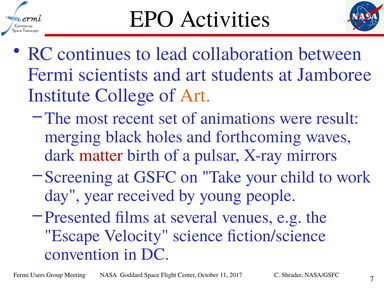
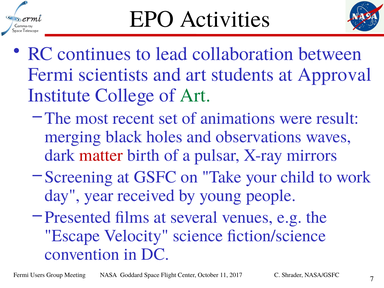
Jamboree: Jamboree -> Approval (334, 75)
Art colour: orange -> green (195, 95)
forthcoming: forthcoming -> observations (259, 137)
